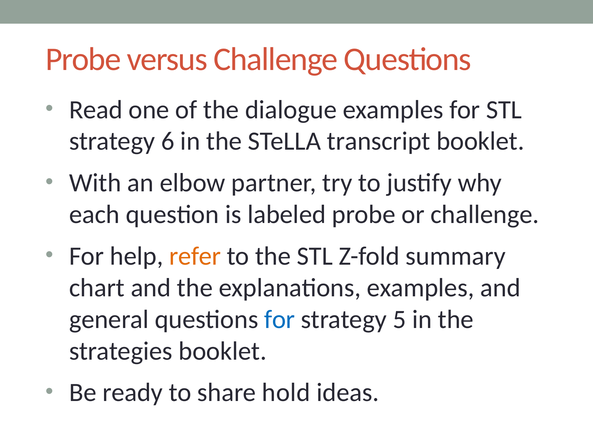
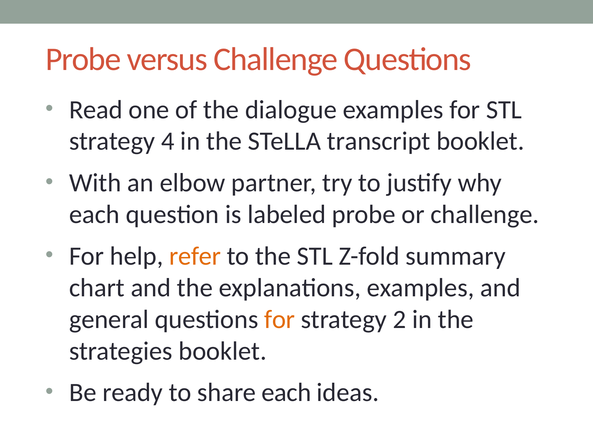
6: 6 -> 4 (168, 141)
for colour: blue -> orange (280, 319)
5: 5 -> 2 (399, 319)
share hold: hold -> each (286, 392)
